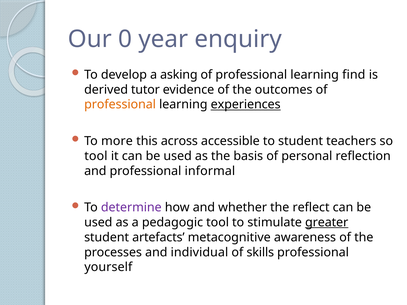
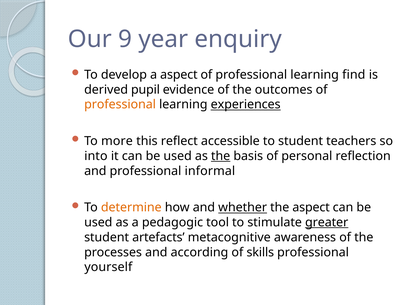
0: 0 -> 9 (125, 39)
a asking: asking -> aspect (179, 75)
tutor: tutor -> pupil (145, 90)
across: across -> reflect (179, 141)
tool: tool -> into (96, 156)
the underline: none -> present (221, 156)
determine colour: purple -> orange (131, 208)
whether underline: none -> present (243, 208)
the reflect: reflect -> aspect (311, 208)
individual: individual -> according (199, 252)
